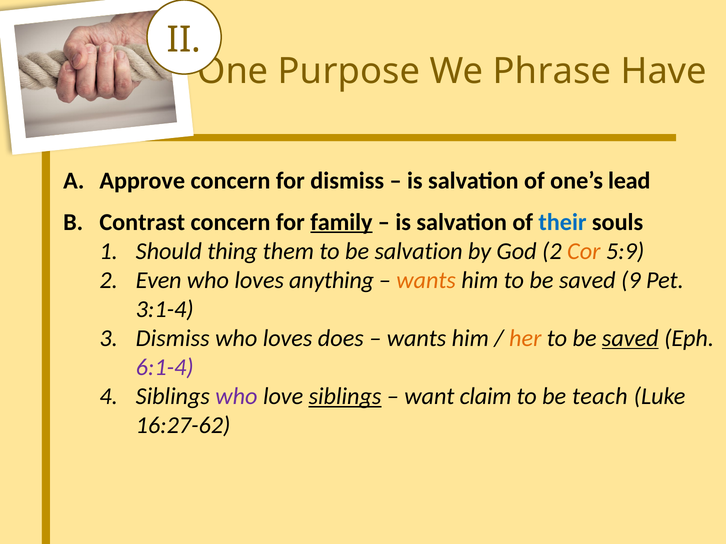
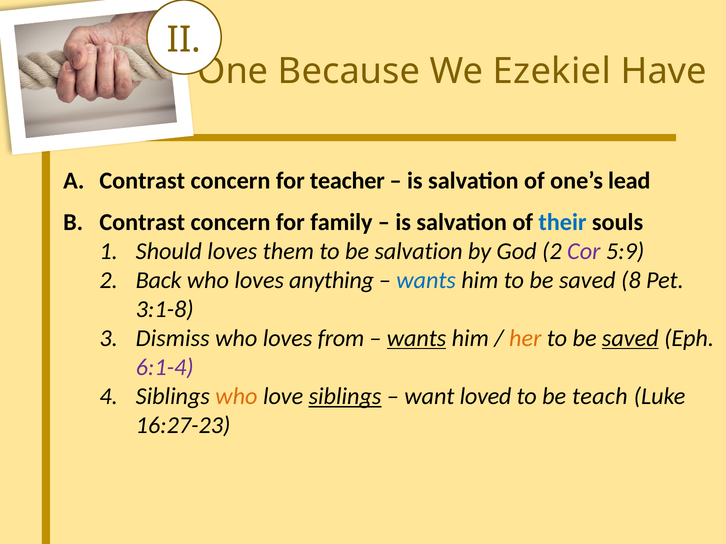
Purpose: Purpose -> Because (349, 71)
Phrase: Phrase -> Ezekiel (552, 71)
Approve: Approve -> Contrast (142, 181)
for dismiss: dismiss -> teacher (347, 181)
family underline: present -> none (341, 222)
Should thing: thing -> loves (232, 251)
Cor colour: orange -> purple (584, 251)
Even: Even -> Back (159, 280)
wants colour: orange -> blue (426, 280)
9: 9 -> 8 (631, 280)
3:1-4: 3:1-4 -> 3:1-8 (165, 309)
does: does -> from (341, 338)
wants underline: none -> present (417, 338)
who colour: purple -> orange (236, 397)
claim: claim -> loved (486, 397)
16:27-62: 16:27-62 -> 16:27-23 (183, 426)
